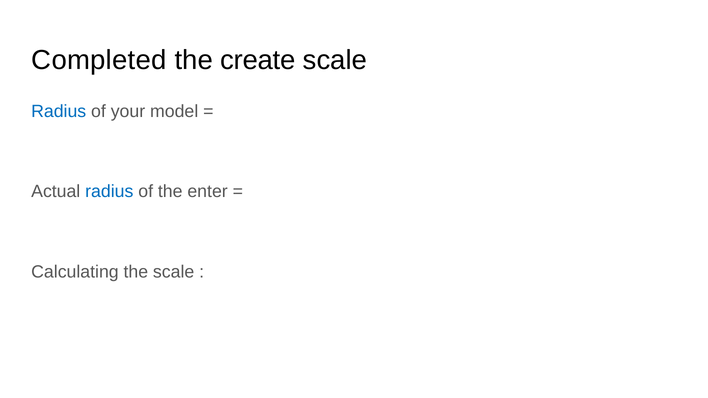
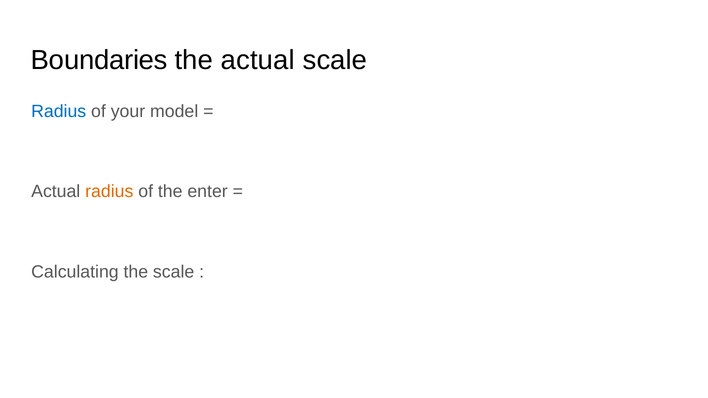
Completed: Completed -> Boundaries (99, 60)
the create: create -> actual (258, 60)
radius colour: blue -> orange (109, 192)
